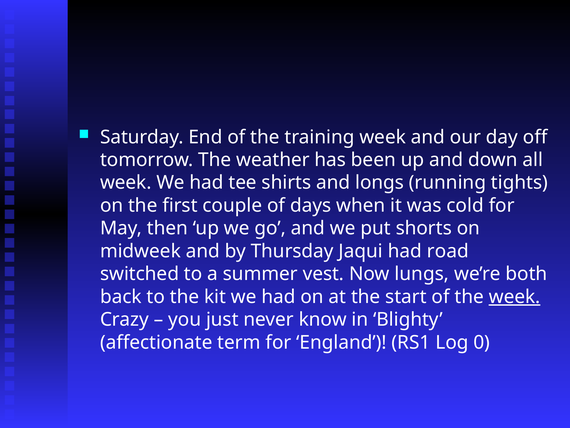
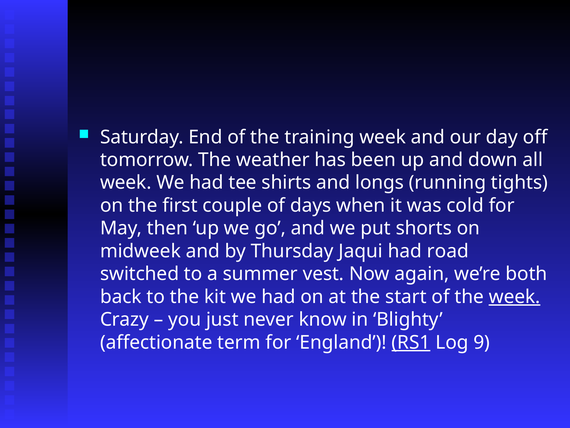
lungs: lungs -> again (422, 274)
RS1 underline: none -> present (411, 342)
0: 0 -> 9 (482, 342)
